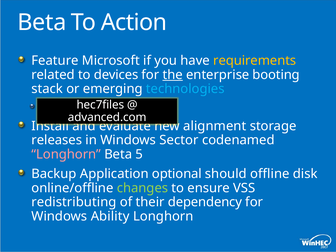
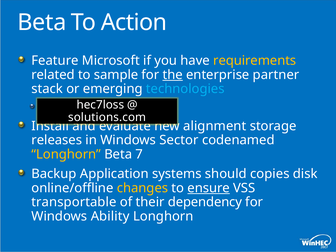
devices: devices -> sample (116, 75)
booting: booting -> partner (276, 75)
hec7files: hec7files -> hec7loss (100, 105)
advanced.com: advanced.com -> solutions.com (107, 117)
Longhorn colour: pink -> yellow (66, 154)
5: 5 -> 7 (139, 154)
optional: optional -> systems (177, 174)
offline: offline -> copies (270, 174)
changes colour: light green -> yellow (142, 188)
ensure underline: none -> present (209, 188)
redistributing: redistributing -> transportable (74, 202)
